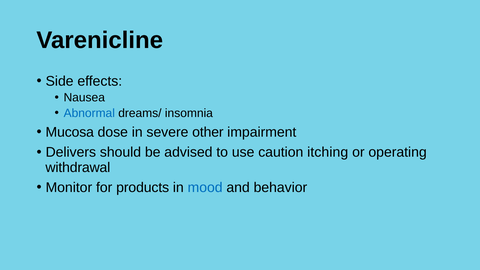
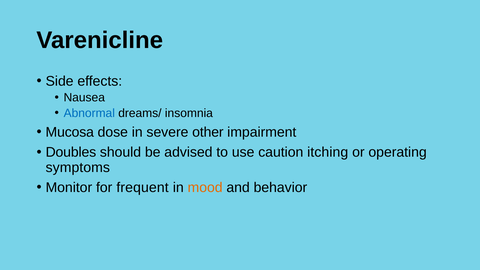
Delivers: Delivers -> Doubles (71, 152)
withdrawal: withdrawal -> symptoms (78, 167)
products: products -> frequent (143, 188)
mood colour: blue -> orange (205, 188)
